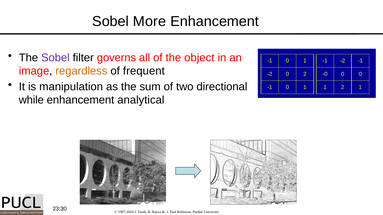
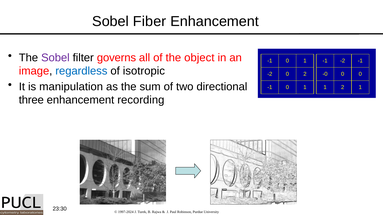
More: More -> Fiber (150, 21)
regardless colour: orange -> blue (81, 71)
frequent: frequent -> isotropic (144, 71)
while: while -> three (31, 100)
analytical: analytical -> recording (141, 100)
